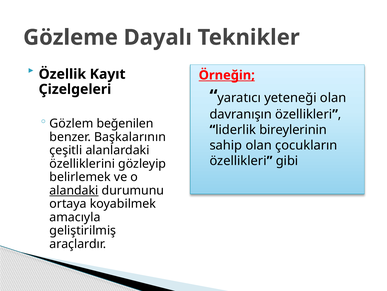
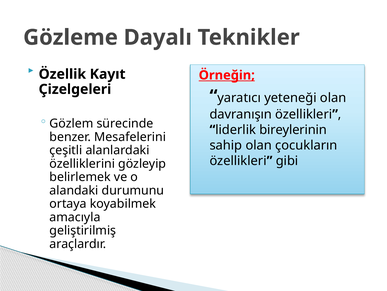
beğenilen: beğenilen -> sürecinde (125, 123)
Başkalarının: Başkalarının -> Mesafelerini (130, 137)
alandaki underline: present -> none (74, 190)
